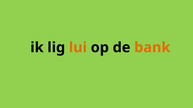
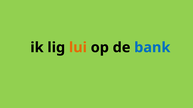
bank colour: orange -> blue (152, 48)
